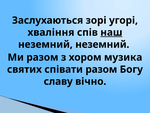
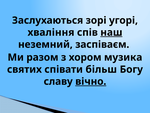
неземний неземний: неземний -> заспіваєм (102, 44)
співати разом: разом -> більш (101, 69)
вічно underline: none -> present (91, 81)
